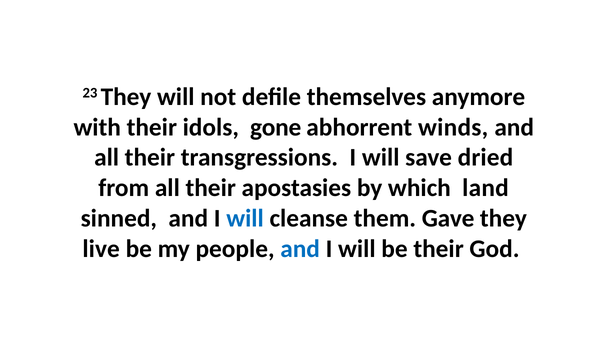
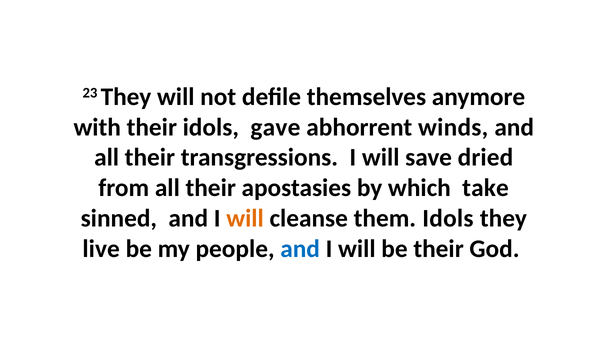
gone: gone -> gave (275, 127)
land: land -> take (486, 188)
will colour: blue -> orange (245, 218)
them Gave: Gave -> Idols (448, 218)
